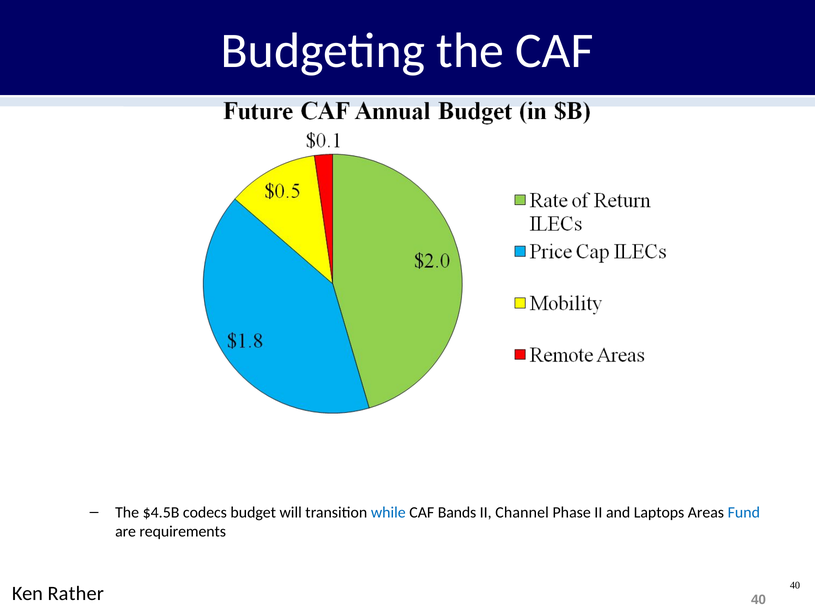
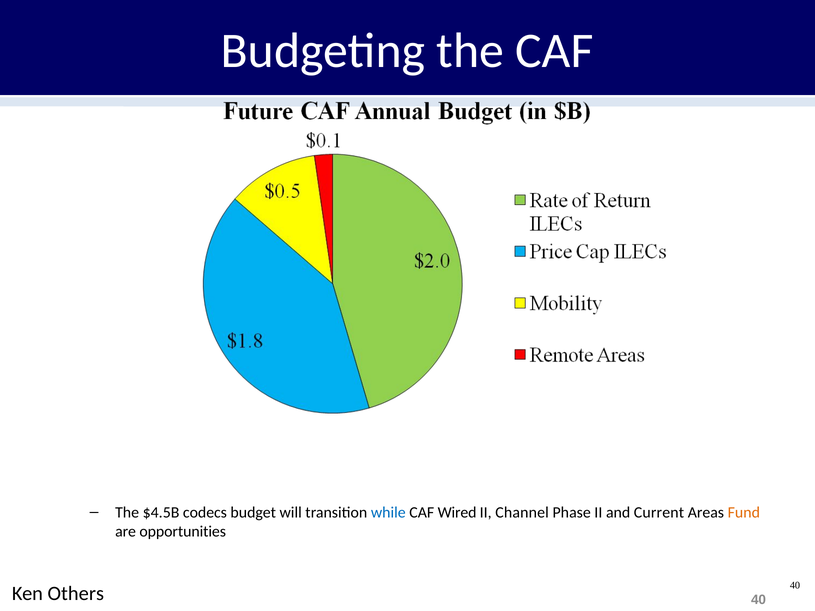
Bands: Bands -> Wired (457, 513)
Laptops: Laptops -> Current (659, 513)
Fund colour: blue -> orange (744, 513)
requirements: requirements -> opportunities (183, 532)
Rather: Rather -> Others (76, 594)
